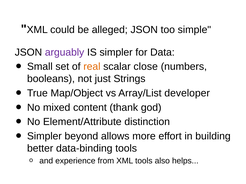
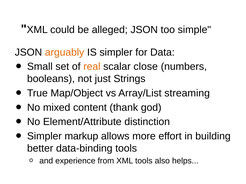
arguably colour: purple -> orange (65, 52)
developer: developer -> streaming (187, 93)
beyond: beyond -> markup (81, 136)
